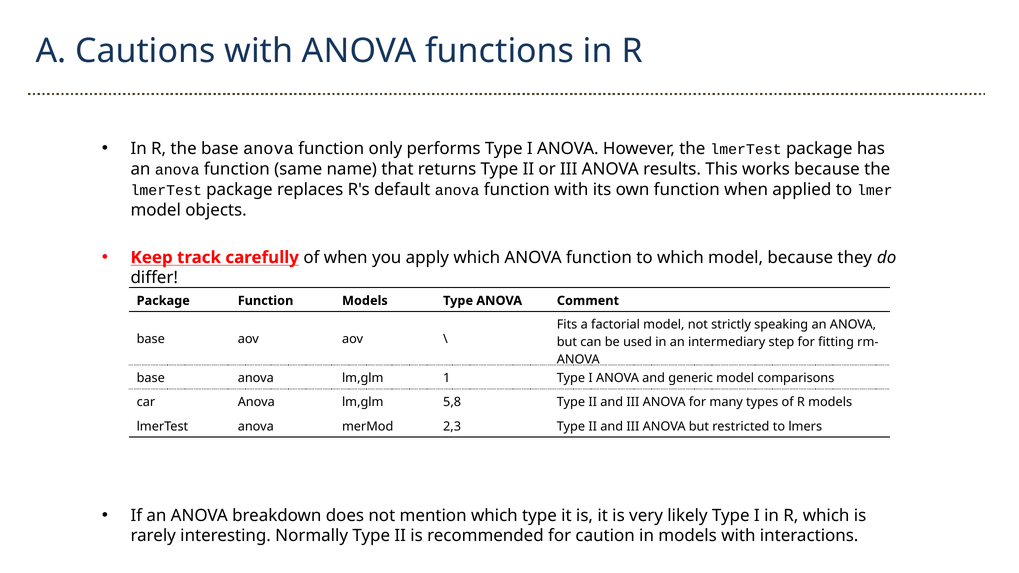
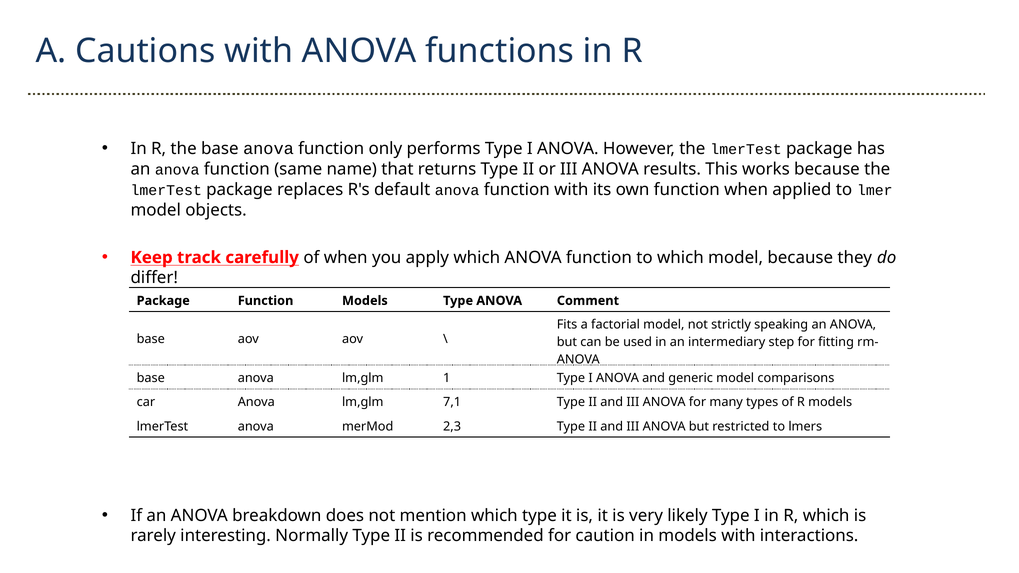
5,8: 5,8 -> 7,1 (452, 402)
